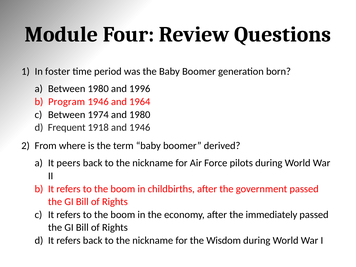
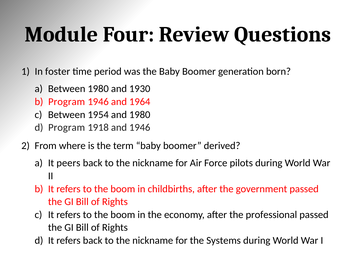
1996: 1996 -> 1930 (140, 89)
1974: 1974 -> 1954 (98, 115)
Frequent: Frequent -> Program (67, 127)
immediately: immediately -> professional (271, 215)
Wisdom: Wisdom -> Systems (224, 240)
